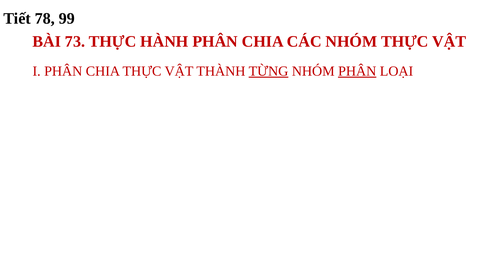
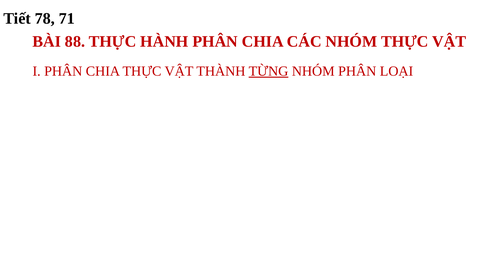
99: 99 -> 71 (67, 18)
73: 73 -> 88 (75, 42)
PHÂN underline: present -> none (357, 71)
